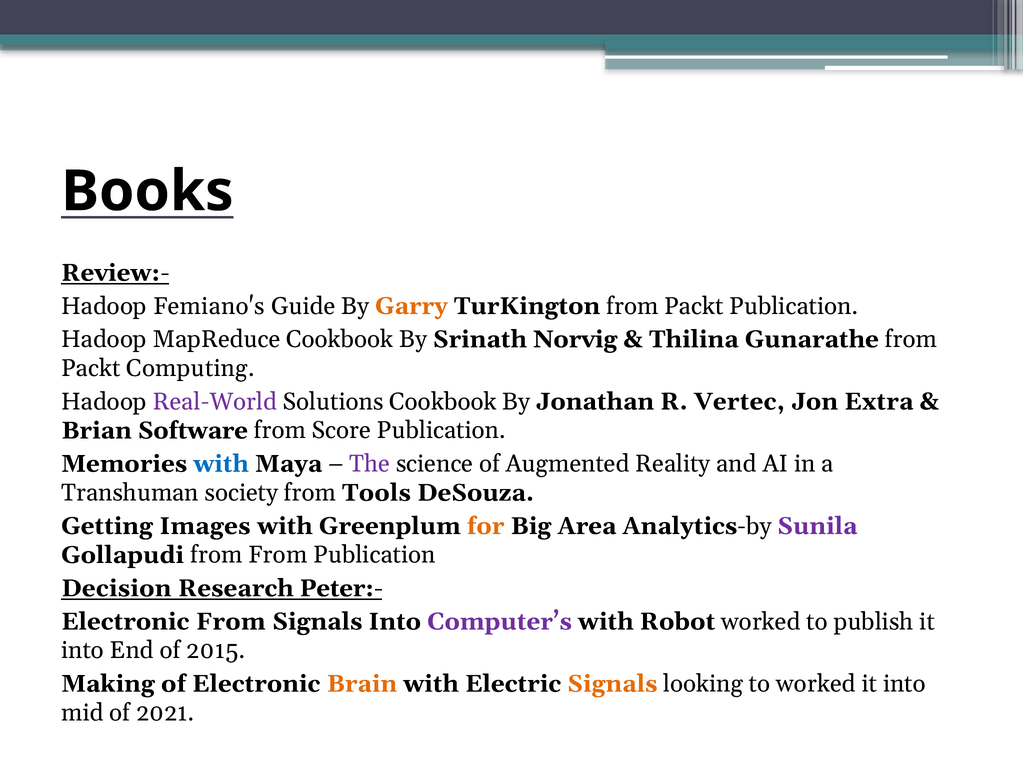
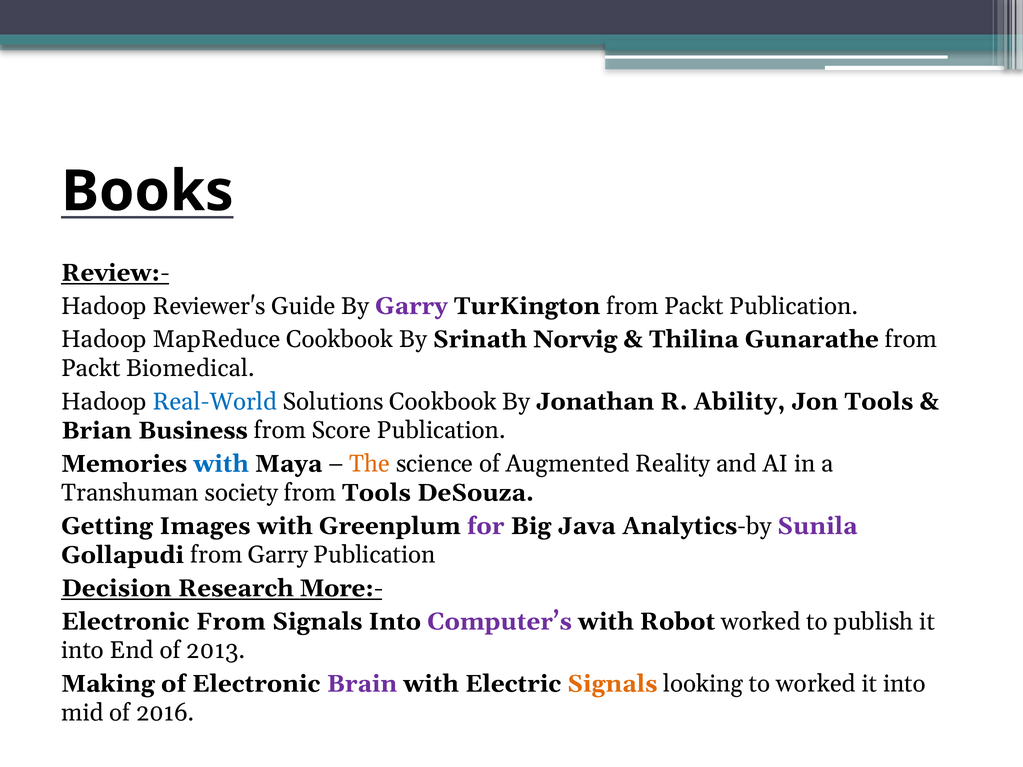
Femiano's: Femiano's -> Reviewer's (209, 306)
Garry colour: orange -> purple (411, 306)
Computing: Computing -> Biomedical (190, 368)
Real-World colour: purple -> blue (215, 402)
Vertec: Vertec -> Ability (739, 402)
Jon Extra: Extra -> Tools (879, 402)
Software: Software -> Business (193, 431)
The colour: purple -> orange (370, 464)
for colour: orange -> purple (486, 526)
Area: Area -> Java (587, 526)
from From: From -> Garry (278, 555)
Peter:-: Peter:- -> More:- (341, 588)
2015: 2015 -> 2013 (216, 651)
Brain colour: orange -> purple (362, 684)
2021: 2021 -> 2016 (165, 713)
